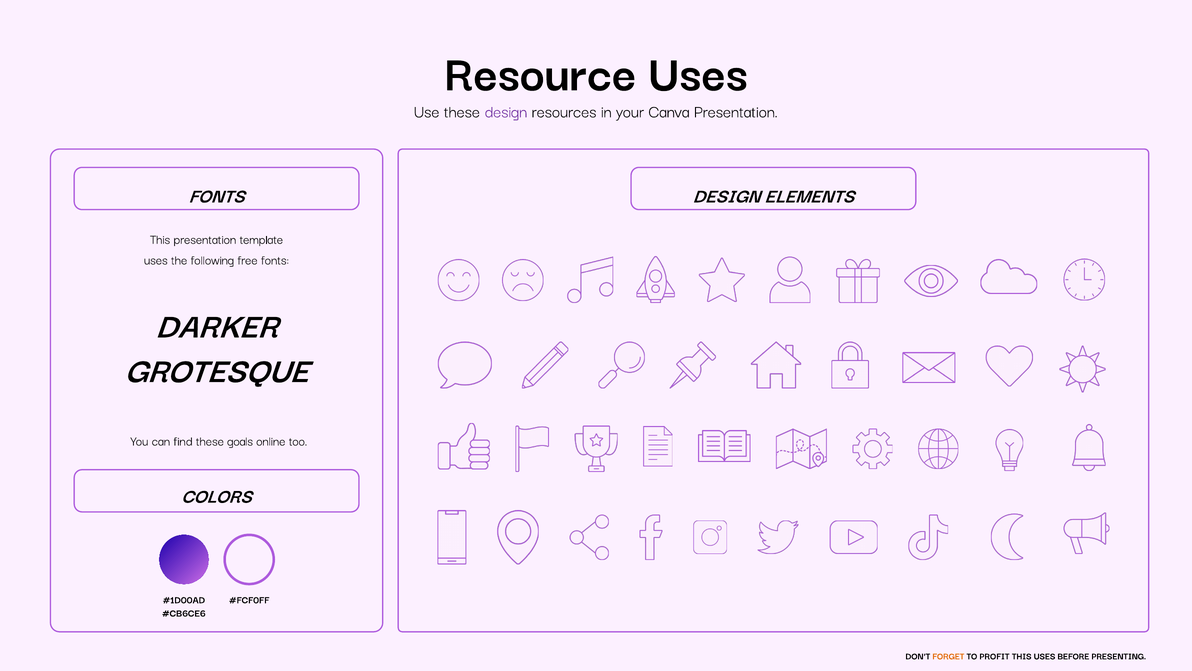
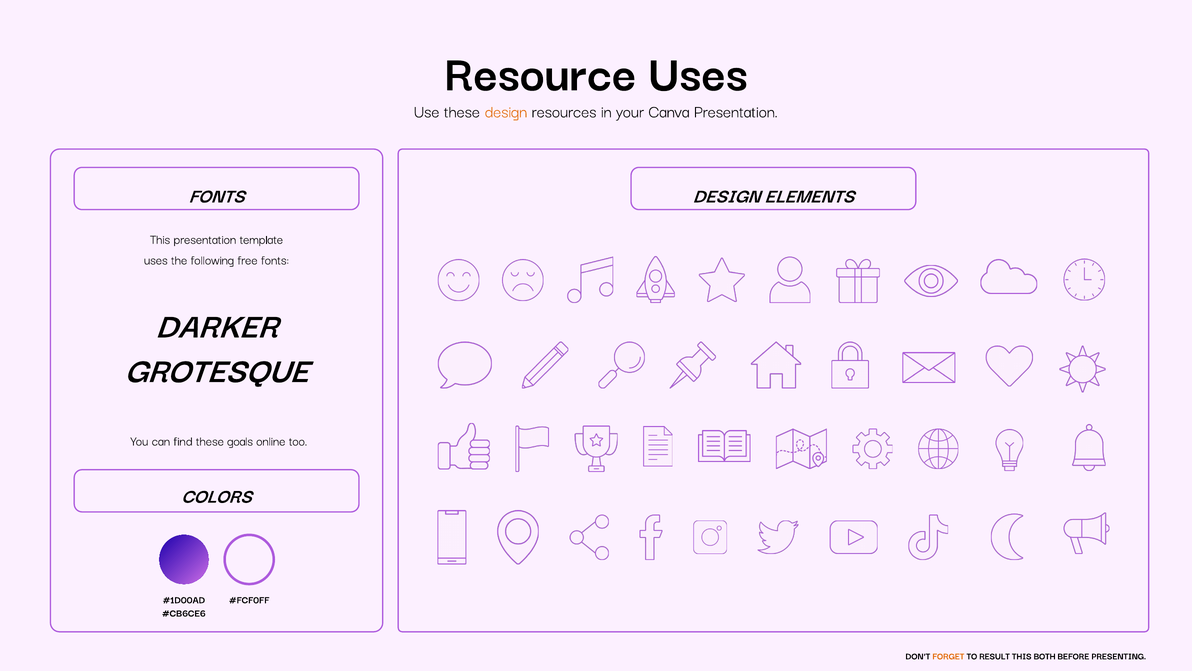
design colour: purple -> orange (506, 111)
PROFIT: PROFIT -> RESULT (995, 656)
THIS USES: USES -> BOTH (1045, 656)
